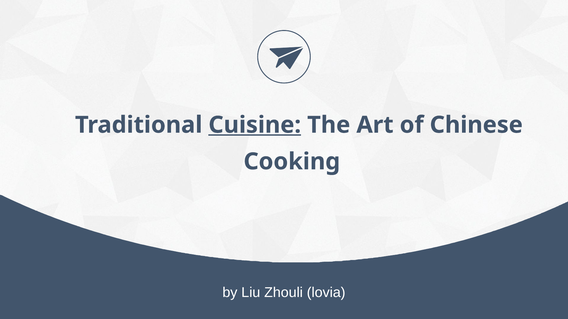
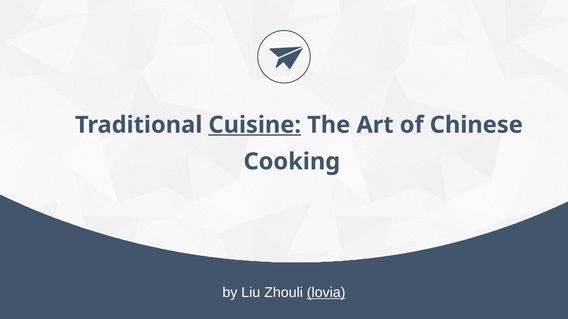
lovia underline: none -> present (326, 293)
